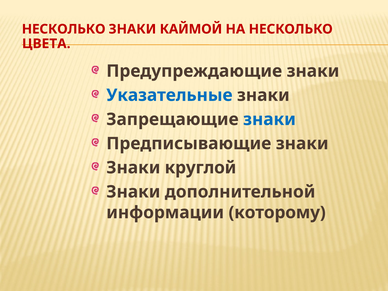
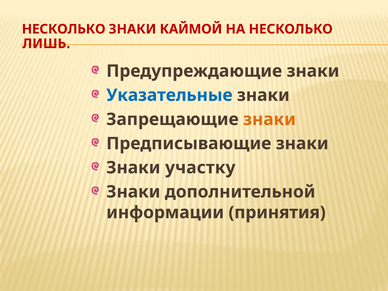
ЦВЕТА: ЦВЕТА -> ЛИШЬ (46, 44)
знаки colour: blue -> orange (269, 119)
круглой: круглой -> участку (200, 168)
которому: которому -> принятия (277, 213)
